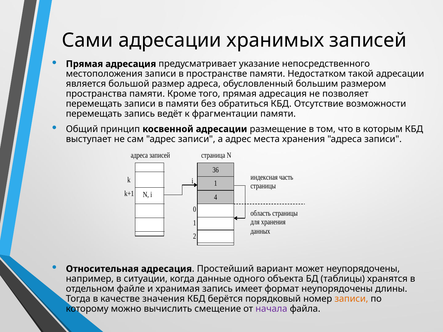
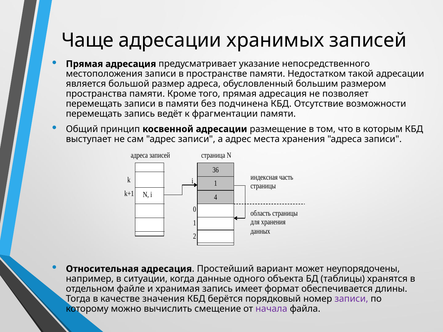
Сами: Сами -> Чаще (88, 40)
обратиться: обратиться -> подчинена (243, 104)
формат неупорядочены: неупорядочены -> обеспечивается (337, 289)
записи colour: orange -> purple (351, 299)
